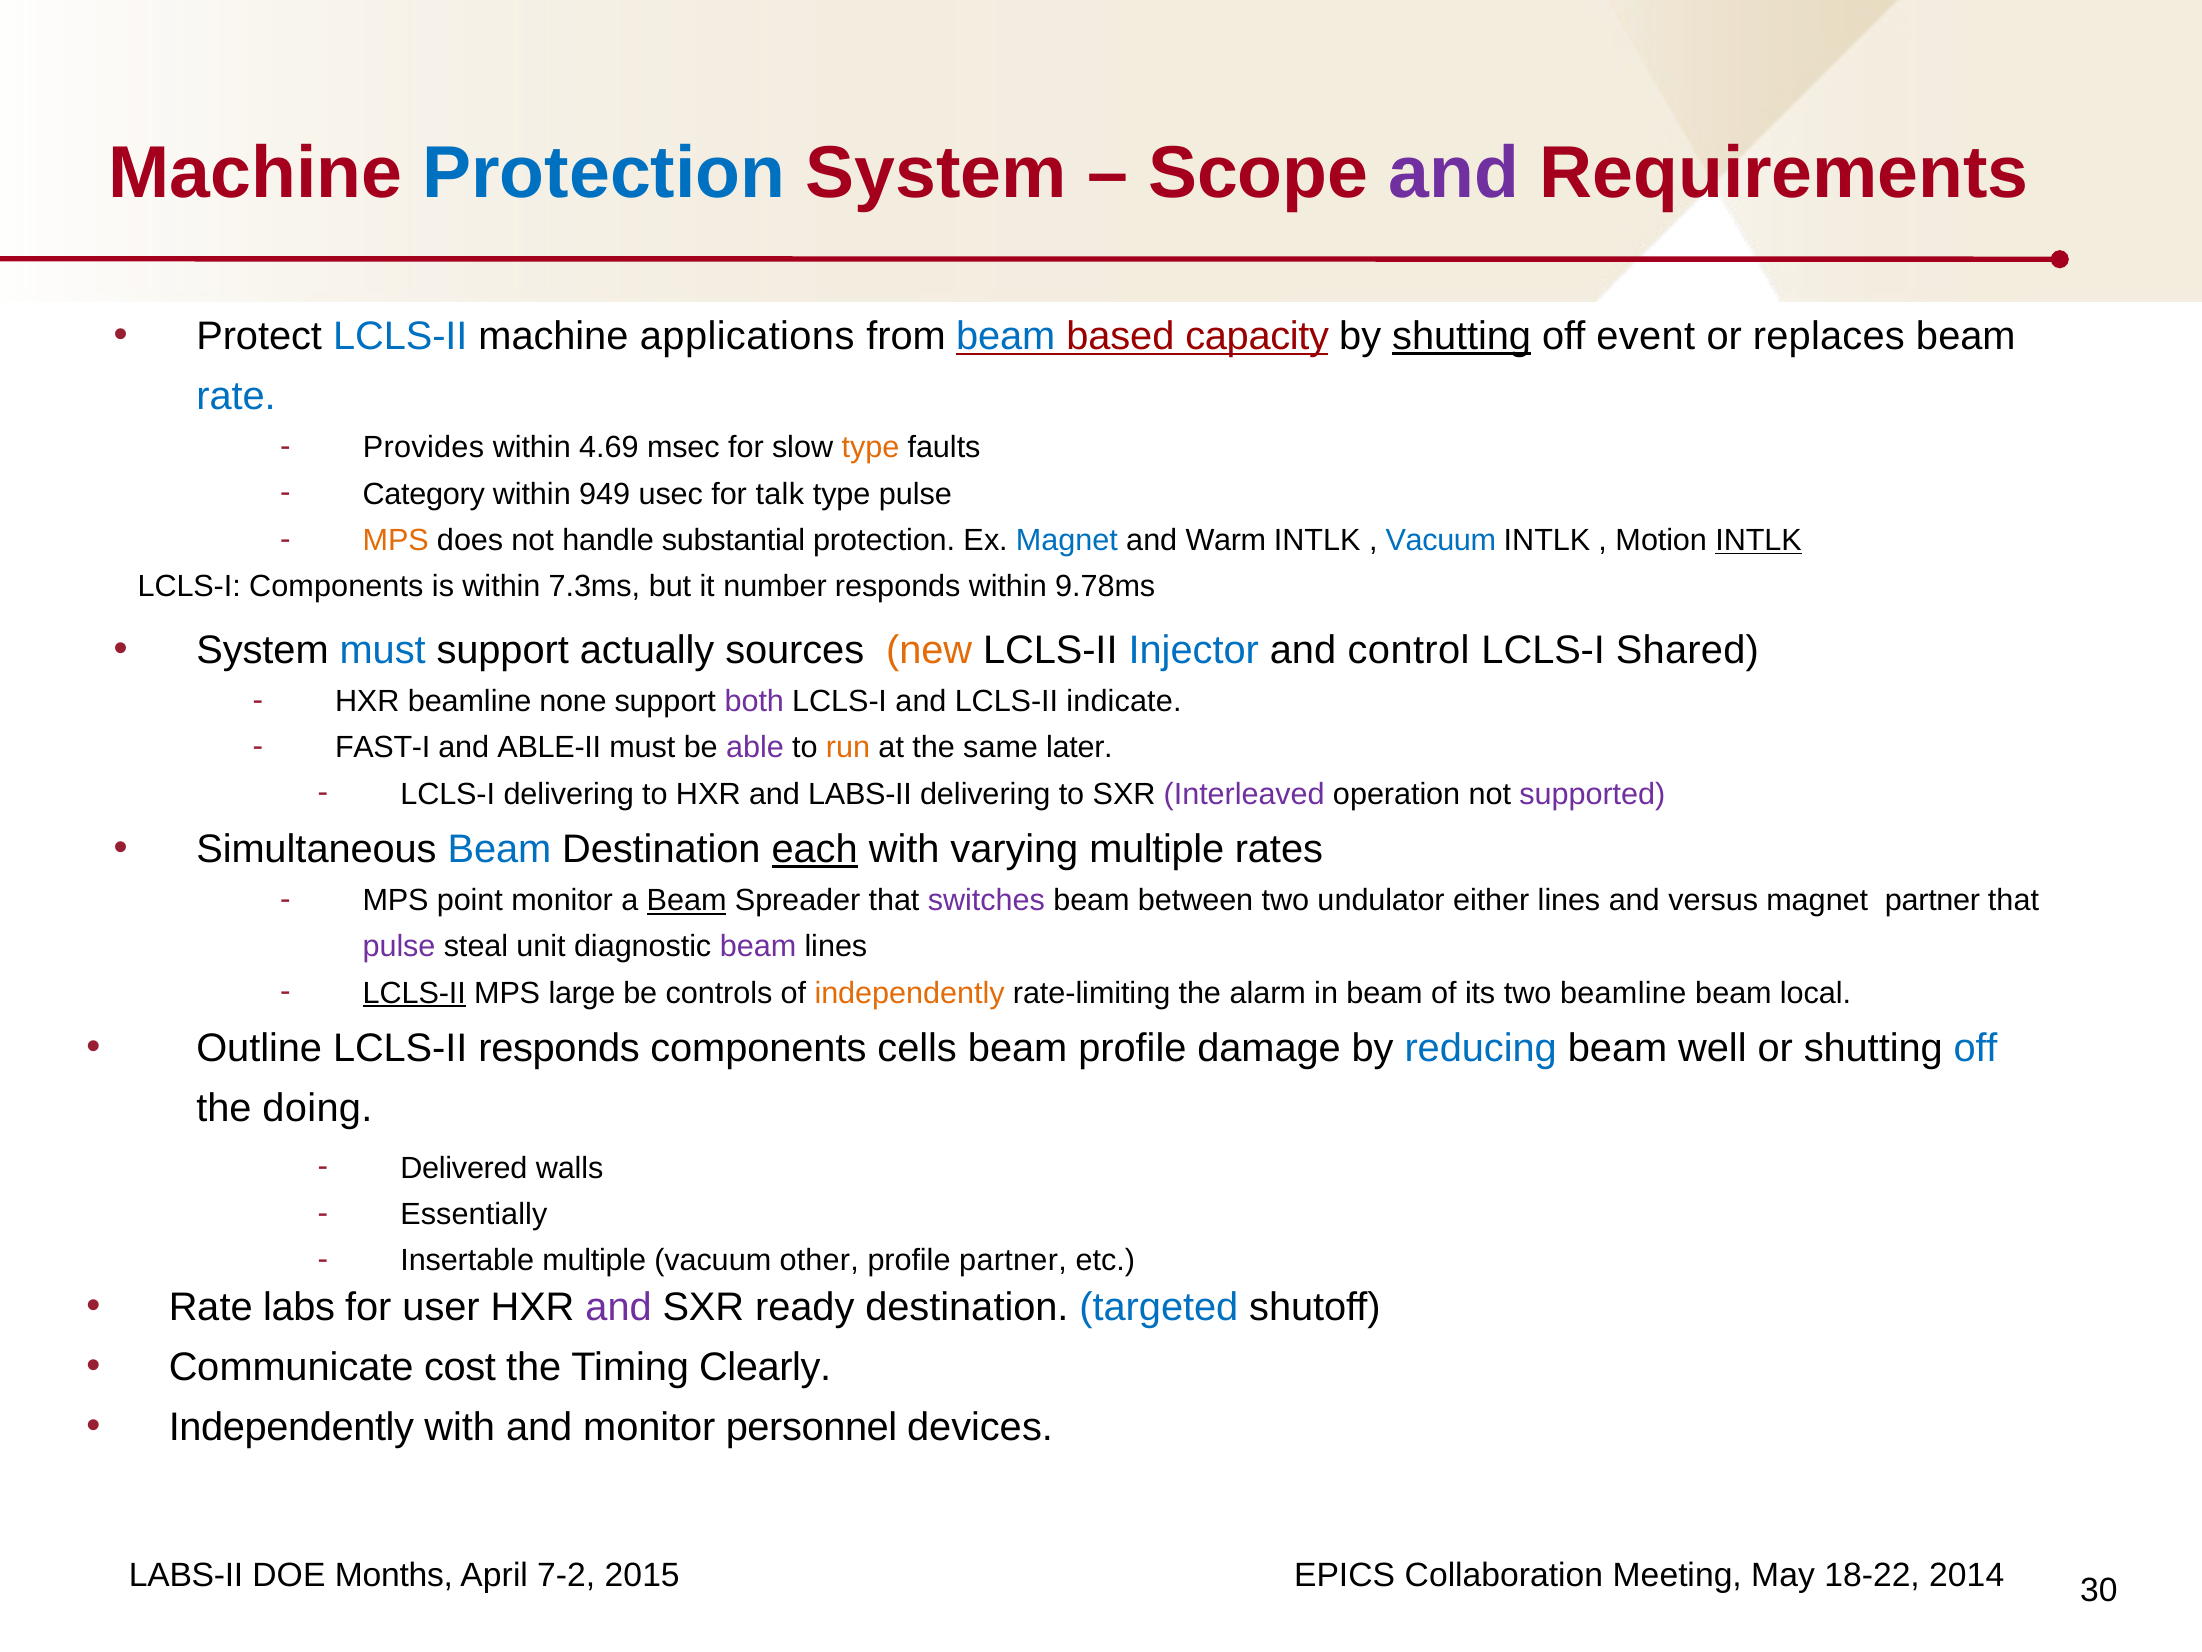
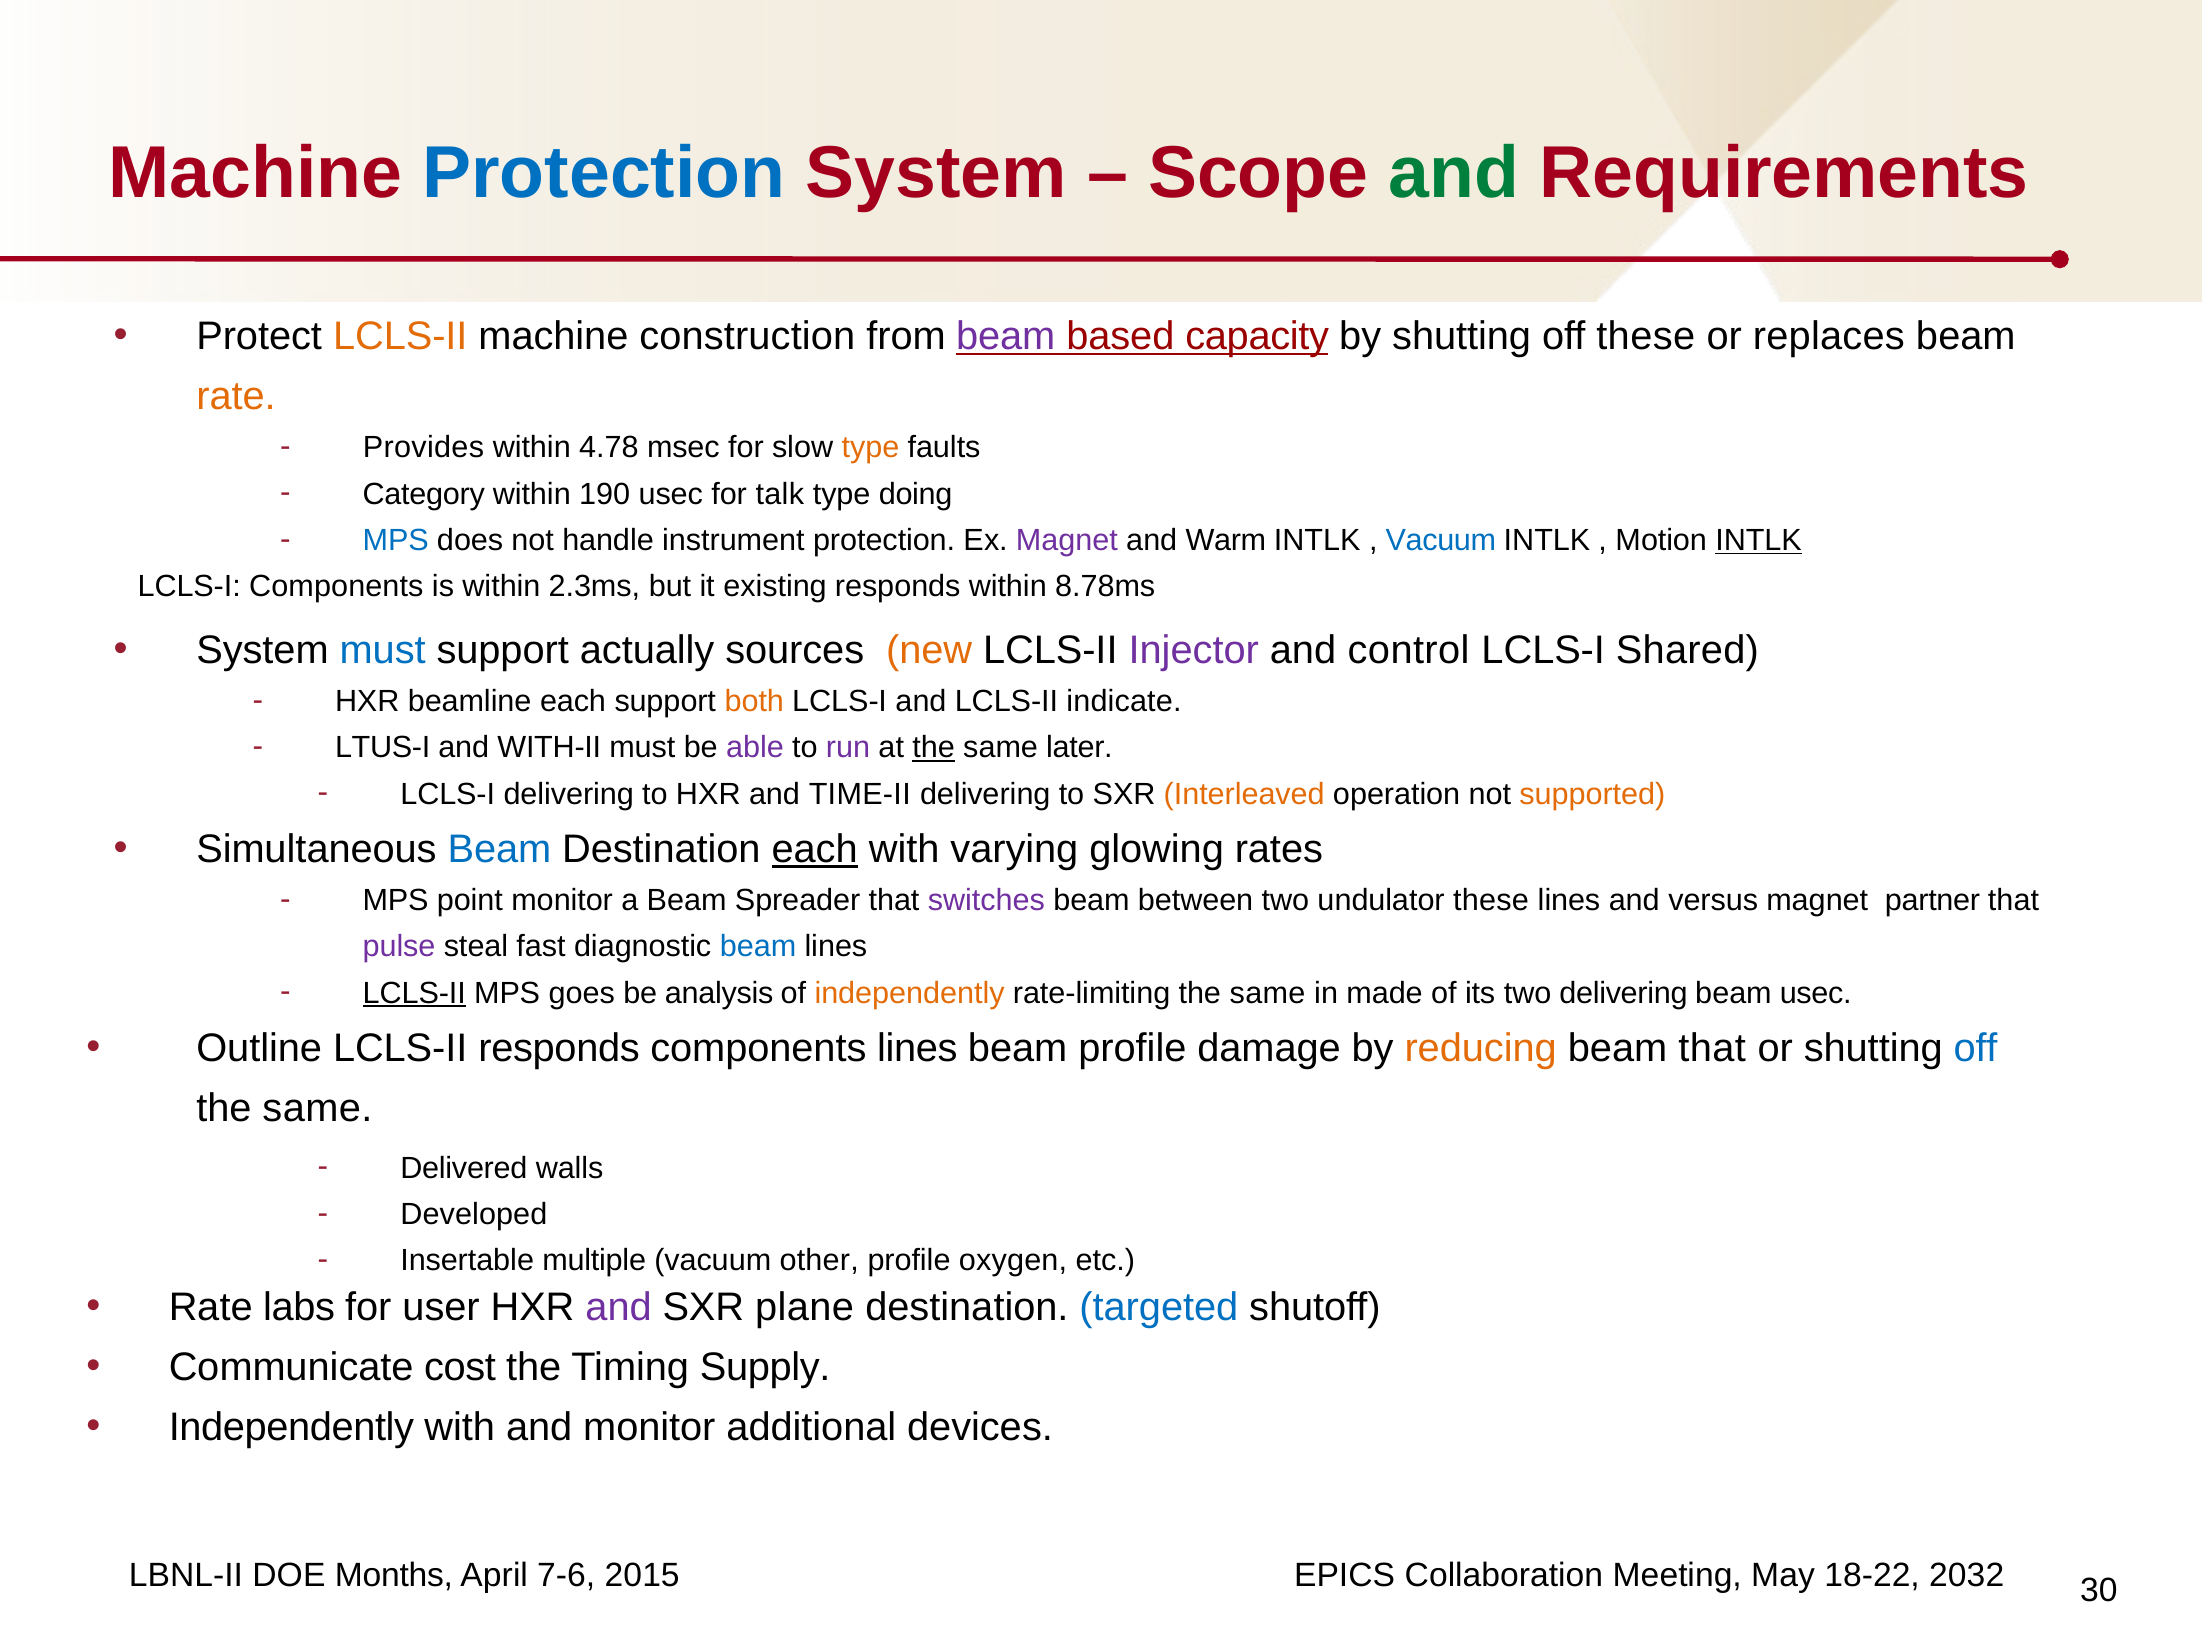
and colour: purple -> green (1454, 174)
LCLS-II colour: blue -> orange (400, 336)
applications: applications -> construction (747, 336)
beam colour: blue -> purple (1006, 336)
shutting underline: present -> none (1462, 336)
off event: event -> these (1646, 336)
rate colour: blue -> orange (236, 396)
4.69: 4.69 -> 4.78 (609, 448)
949: 949 -> 190 (605, 494)
type pulse: pulse -> doing (916, 494)
MPS colour: orange -> blue (396, 540)
substantial: substantial -> instrument (733, 540)
Magnet colour: blue -> purple (1067, 540)
7.3ms: 7.3ms -> 2.3ms (594, 587)
number: number -> existing (775, 587)
9.78ms: 9.78ms -> 8.78ms (1105, 587)
Injector colour: blue -> purple (1194, 650)
beamline none: none -> each (573, 701)
both colour: purple -> orange (754, 701)
FAST-I: FAST-I -> LTUS-I (383, 748)
ABLE-II: ABLE-II -> WITH-II (549, 748)
run colour: orange -> purple (848, 748)
the underline: none -> present (934, 748)
and LABS-II: LABS-II -> TIME-II (860, 794)
Interleaved colour: purple -> orange (1244, 794)
supported colour: purple -> orange (1592, 794)
varying multiple: multiple -> glowing (1157, 849)
Beam underline: present -> none (687, 900)
undulator either: either -> these (1491, 900)
unit: unit -> fast (541, 947)
beam colour: purple -> blue (758, 947)
large: large -> goes (582, 993)
controls: controls -> analysis (719, 993)
rate-limiting the alarm: alarm -> same (1268, 993)
in beam: beam -> made (1385, 993)
two beamline: beamline -> delivering (1623, 993)
beam local: local -> usec (1816, 993)
components cells: cells -> lines (917, 1048)
reducing colour: blue -> orange (1481, 1048)
beam well: well -> that (1712, 1048)
doing: doing -> same (317, 1108)
Essentially: Essentially -> Developed (474, 1214)
profile partner: partner -> oxygen (1013, 1260)
ready: ready -> plane (805, 1307)
Clearly: Clearly -> Supply (765, 1367)
personnel: personnel -> additional (811, 1427)
LABS-II: LABS-II -> LBNL-II (186, 1575)
7-2: 7-2 -> 7-6 (566, 1575)
2014: 2014 -> 2032 (1967, 1575)
